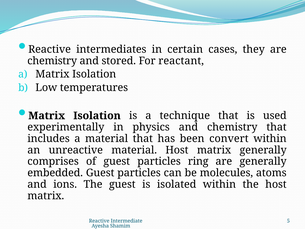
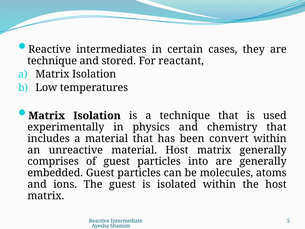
chemistry: chemistry -> technique (52, 61)
ring: ring -> into (198, 161)
